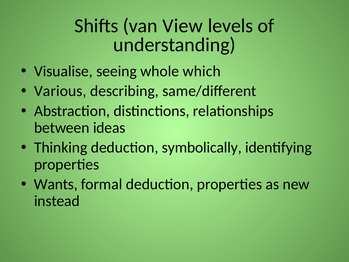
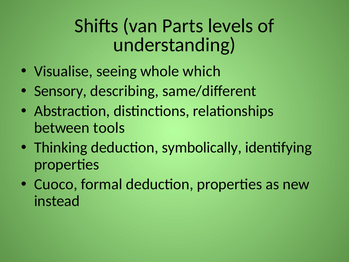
View: View -> Parts (183, 26)
Various: Various -> Sensory (60, 91)
ideas: ideas -> tools (109, 128)
Wants: Wants -> Cuoco (56, 184)
